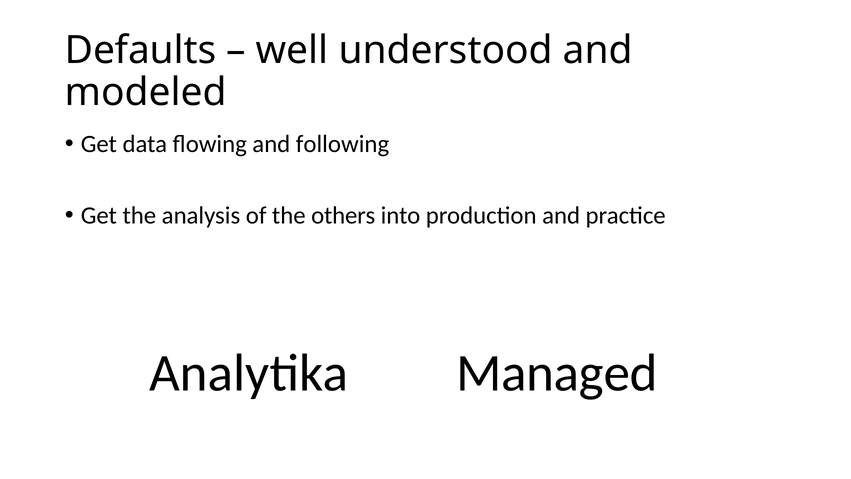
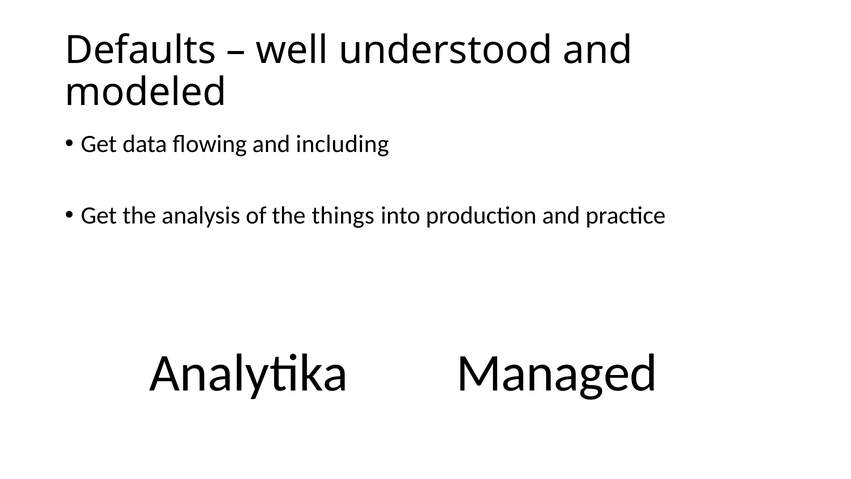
following: following -> including (342, 144)
others: others -> things (343, 215)
